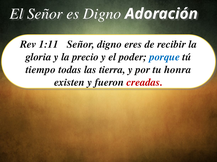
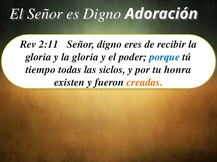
1:11: 1:11 -> 2:11 (49, 44)
y la precio: precio -> gloria (85, 57)
tierra: tierra -> siclos (112, 70)
creadas colour: red -> orange (145, 83)
